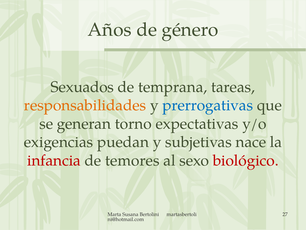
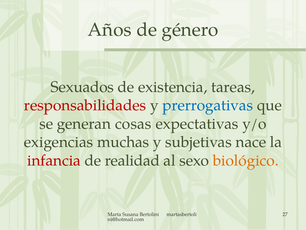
temprana: temprana -> existencia (173, 87)
responsabilidades colour: orange -> red (85, 105)
torno: torno -> cosas (133, 123)
puedan: puedan -> muchas (123, 142)
temores: temores -> realidad (132, 160)
biológico colour: red -> orange (246, 160)
